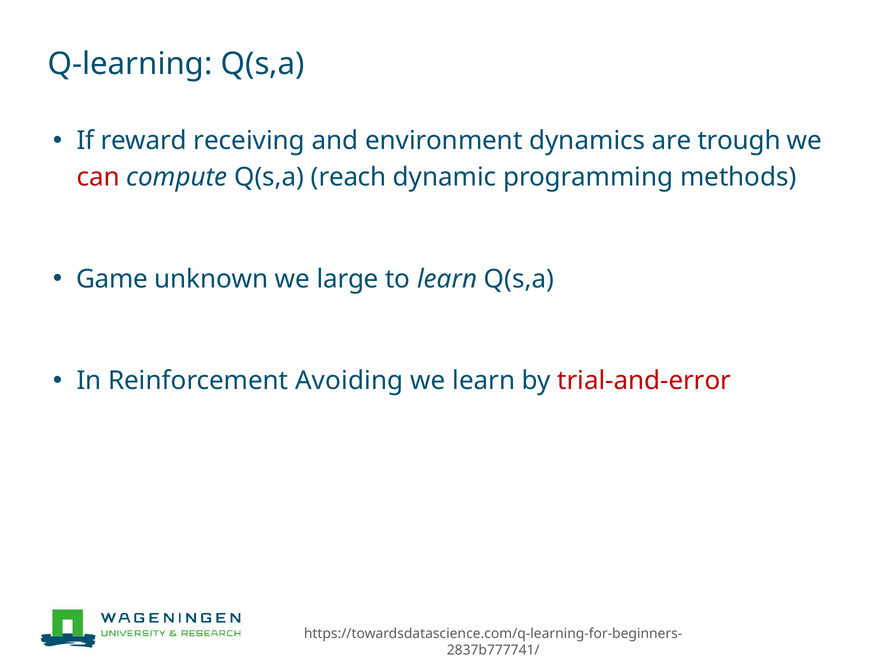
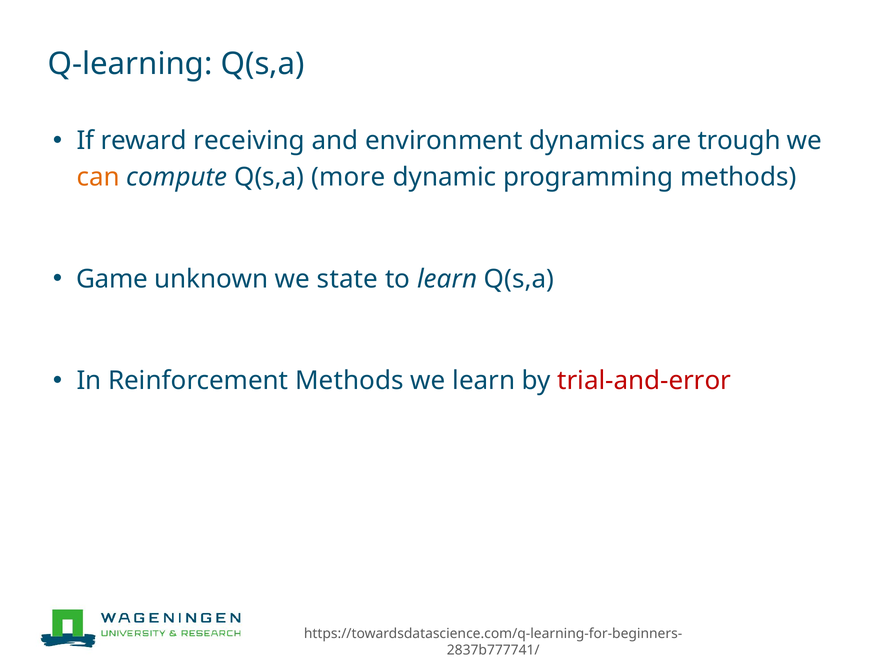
can colour: red -> orange (98, 177)
reach: reach -> more (348, 177)
large: large -> state (348, 279)
Reinforcement Avoiding: Avoiding -> Methods (349, 381)
